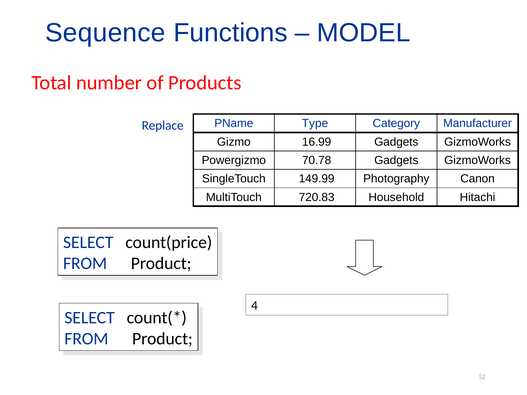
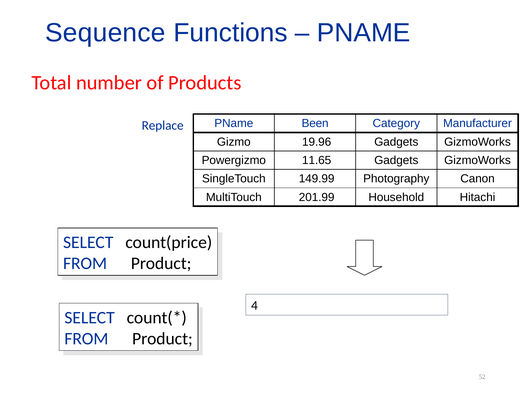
MODEL: MODEL -> PNAME (364, 33)
Type: Type -> Been (315, 124)
16.99: 16.99 -> 19.96 (317, 142)
70.78: 70.78 -> 11.65 (317, 160)
720.83: 720.83 -> 201.99 (317, 197)
